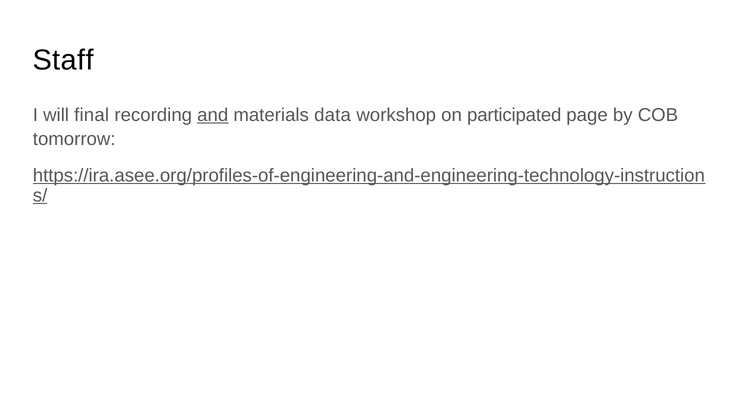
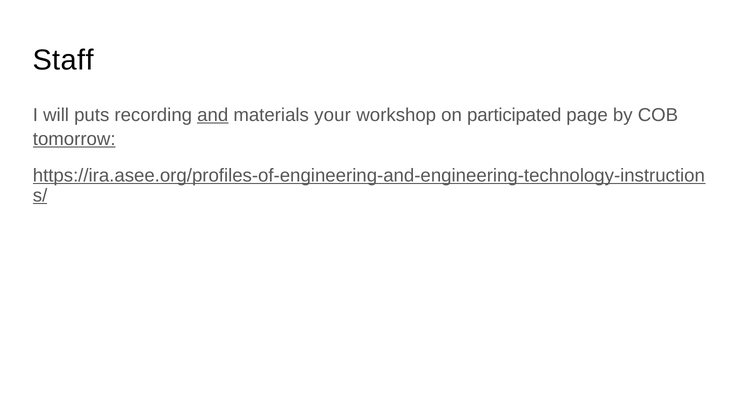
final: final -> puts (92, 115)
data: data -> your (333, 115)
tomorrow underline: none -> present (74, 139)
